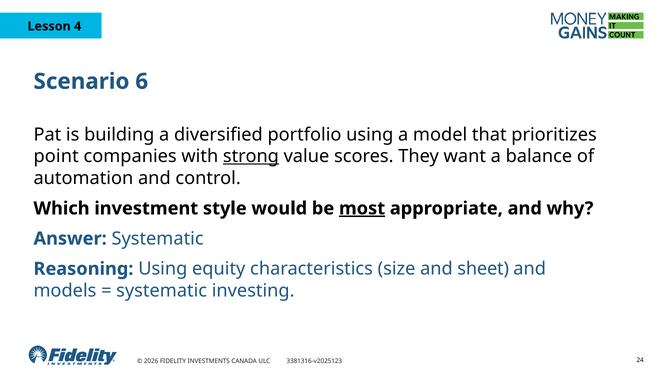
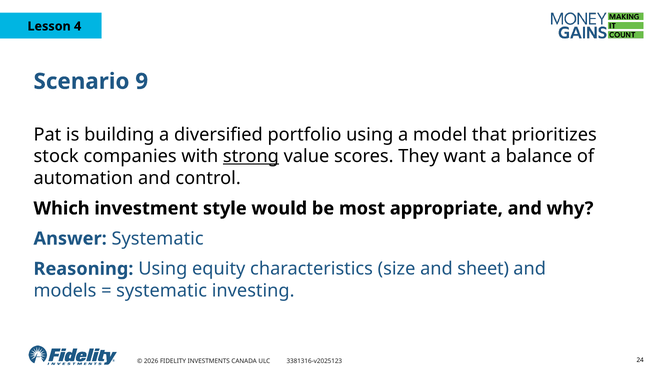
6: 6 -> 9 (142, 81)
point: point -> stock (56, 156)
most underline: present -> none (362, 208)
